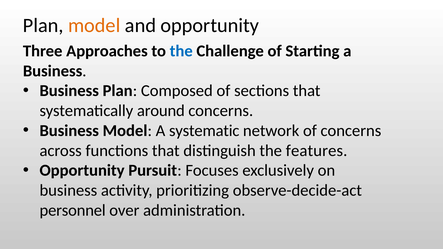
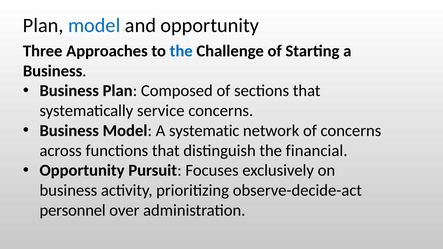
model colour: orange -> blue (94, 26)
around: around -> service (161, 111)
features: features -> financial (317, 151)
